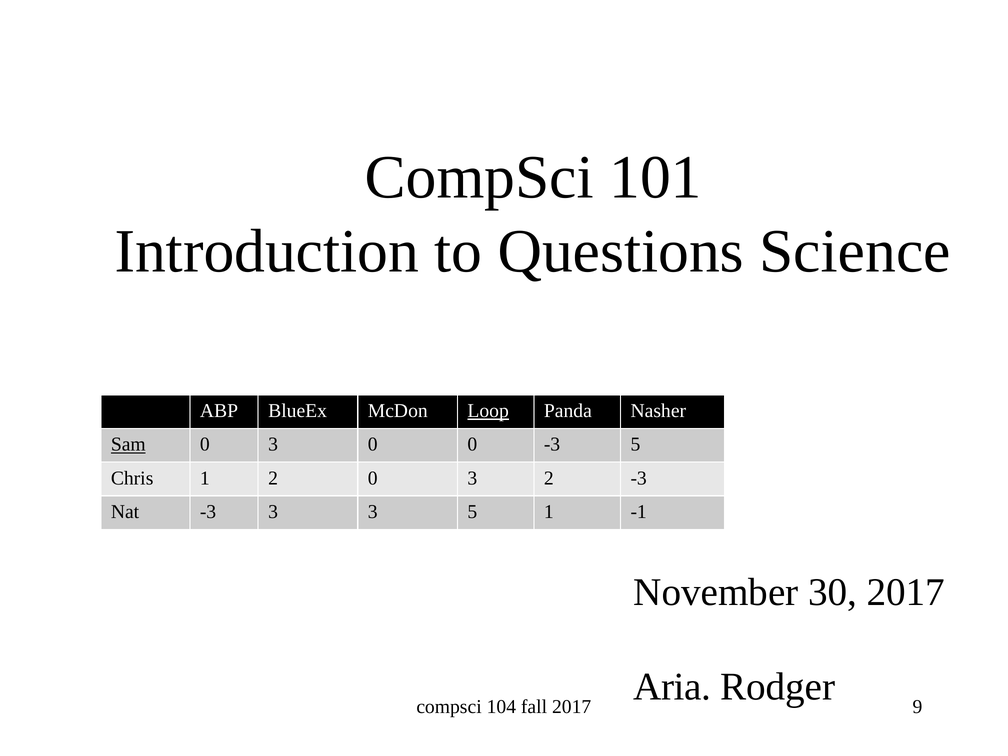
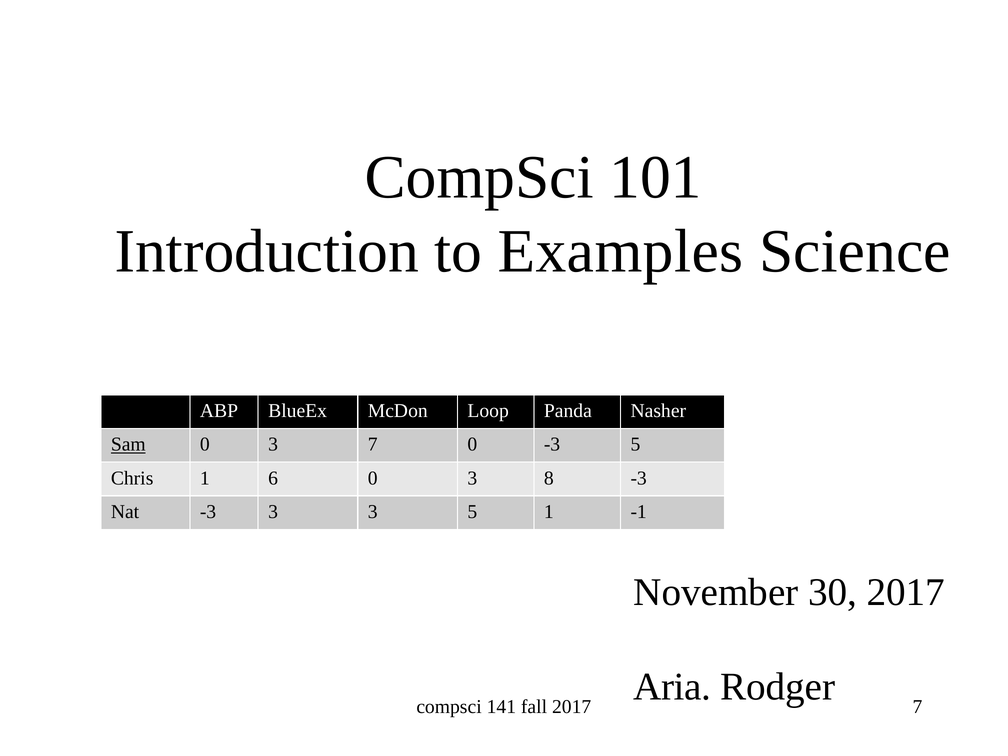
Questions: Questions -> Examples (621, 251)
Loop underline: present -> none (488, 411)
3 0: 0 -> 7 (373, 444)
1 2: 2 -> 6 (273, 478)
3 2: 2 -> 8 (549, 478)
104: 104 -> 141 (501, 707)
2017 9: 9 -> 7 (917, 707)
